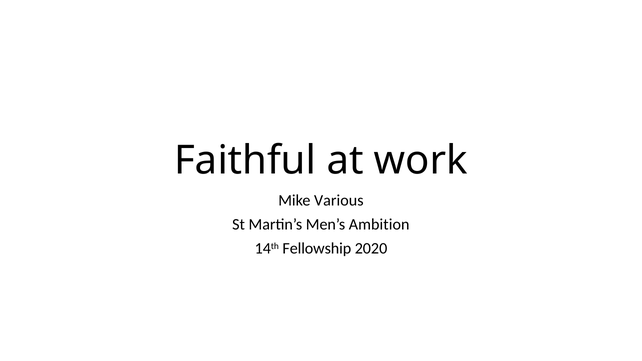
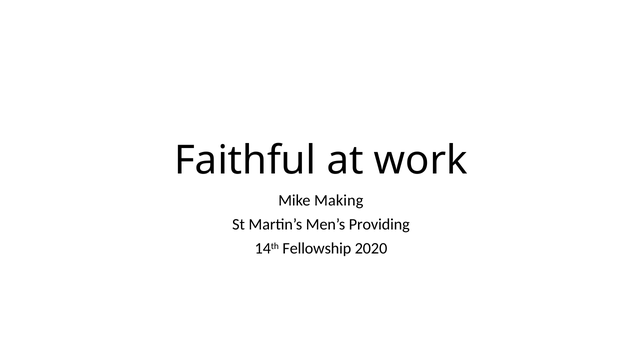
Various: Various -> Making (339, 201)
Ambition: Ambition -> Providing (379, 225)
